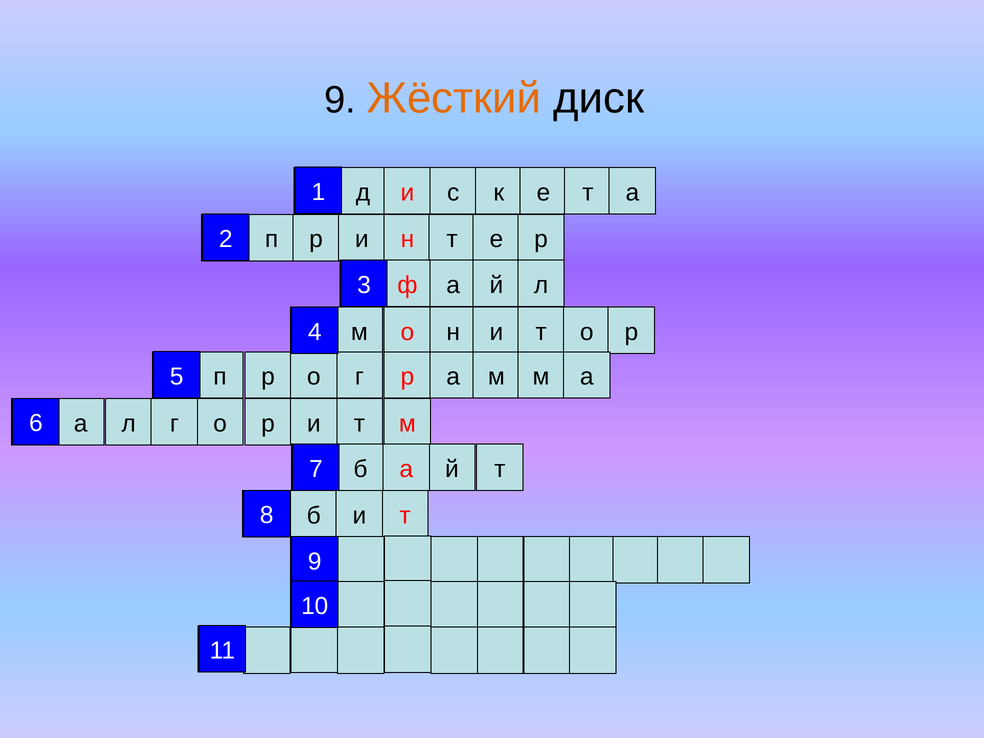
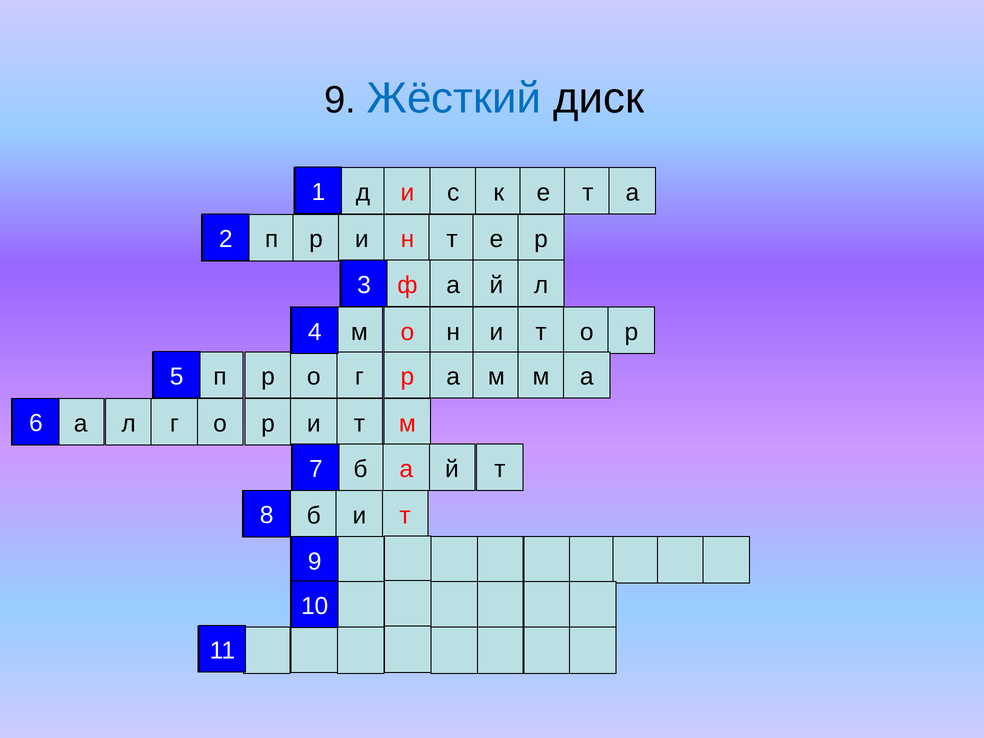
Жёсткий colour: orange -> blue (454, 98)
